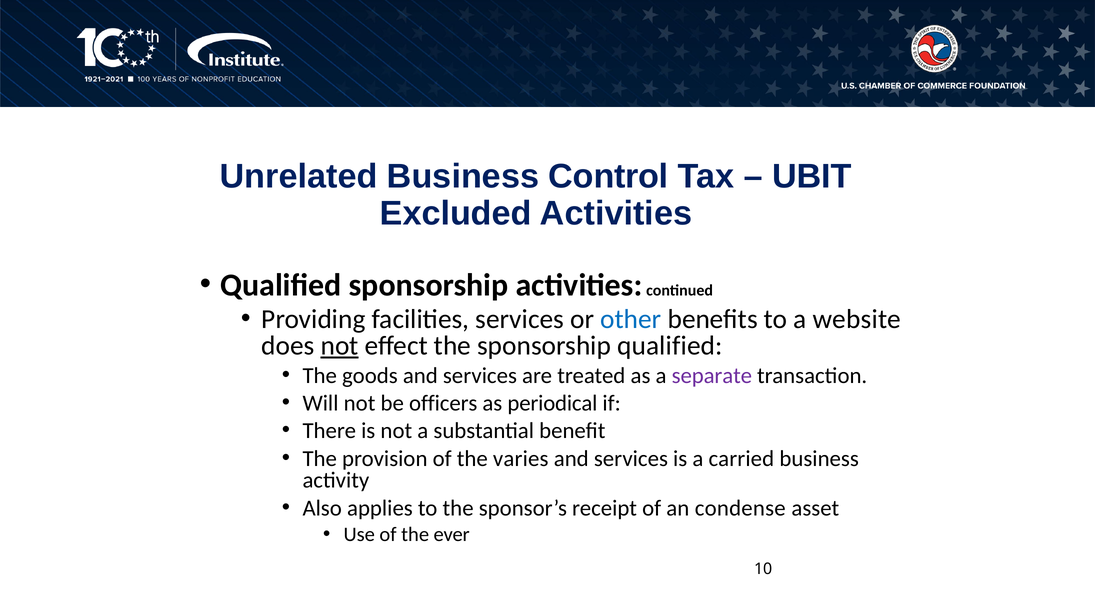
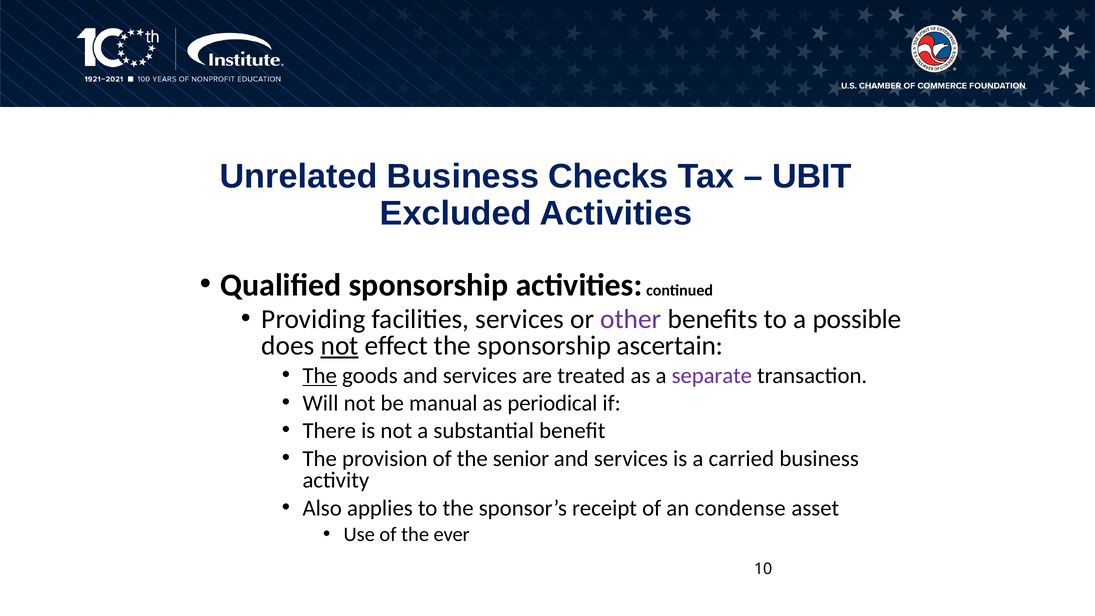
Control: Control -> Checks (608, 176)
other colour: blue -> purple (631, 319)
website: website -> possible (857, 319)
sponsorship qualified: qualified -> ascertain (670, 346)
The underline: none -> present (320, 376)
officers: officers -> manual (443, 403)
varies: varies -> senior (521, 458)
